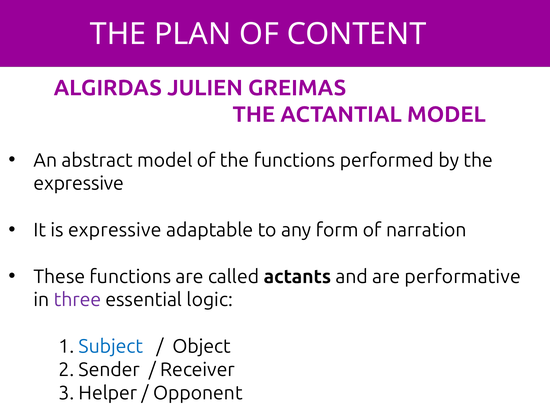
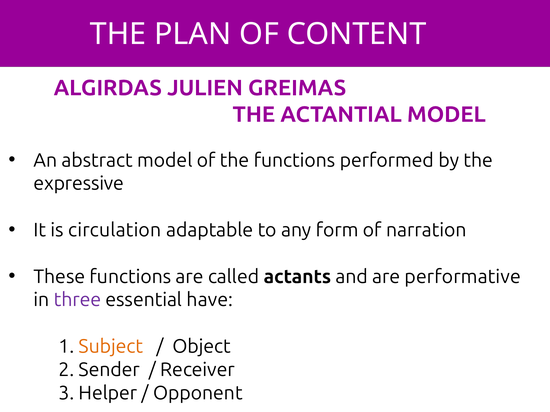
is expressive: expressive -> circulation (115, 230)
logic: logic -> have (210, 300)
Subject colour: blue -> orange (111, 347)
